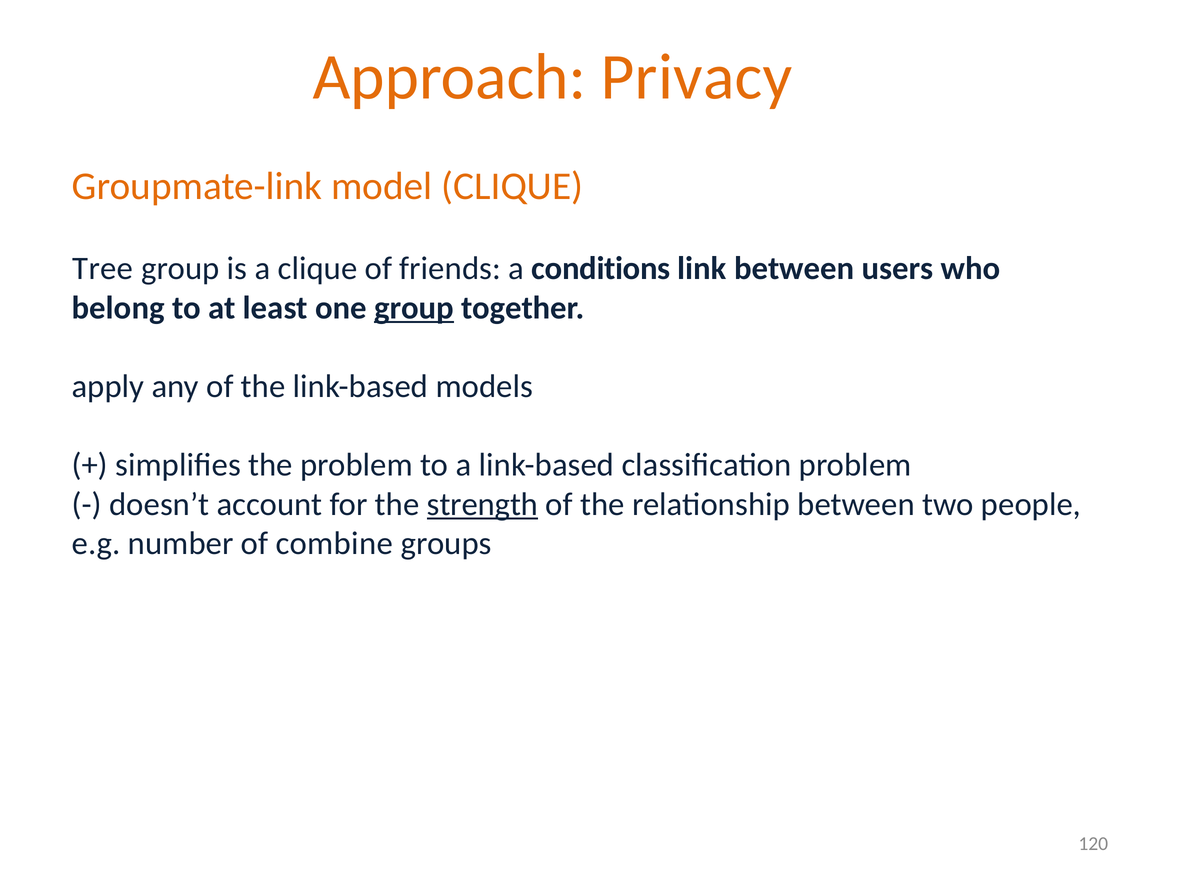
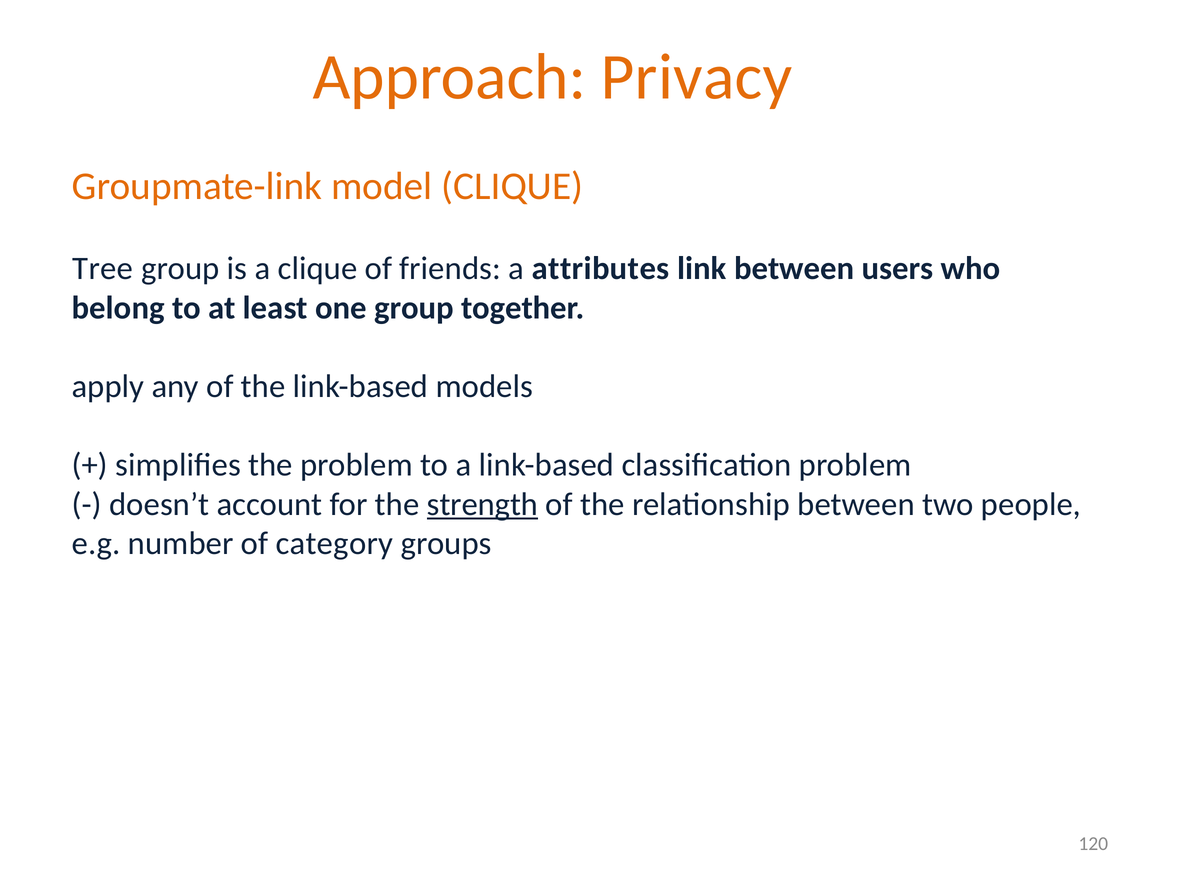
conditions: conditions -> attributes (601, 269)
group underline: present -> none (414, 308)
combine: combine -> category (334, 544)
